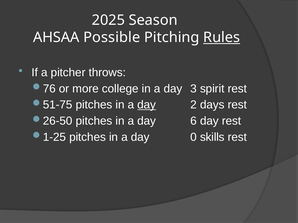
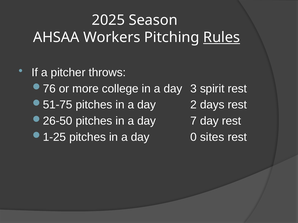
Possible: Possible -> Workers (112, 38)
day underline: present -> none (147, 105)
6: 6 -> 7 (194, 121)
skills: skills -> sites (212, 137)
